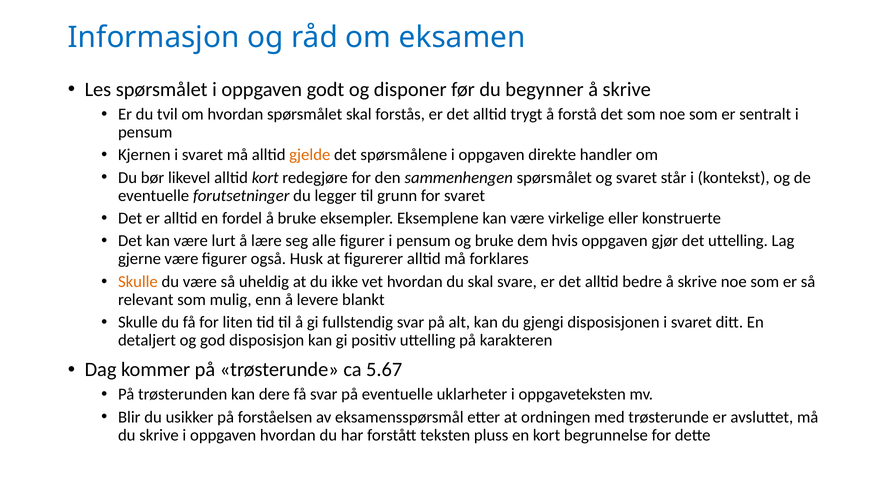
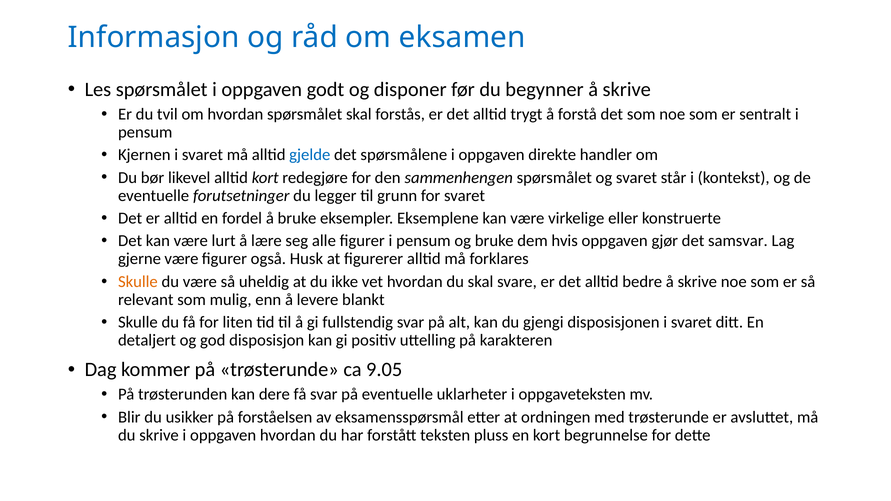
gjelde colour: orange -> blue (310, 155)
det uttelling: uttelling -> samsvar (738, 241)
5.67: 5.67 -> 9.05 (384, 370)
